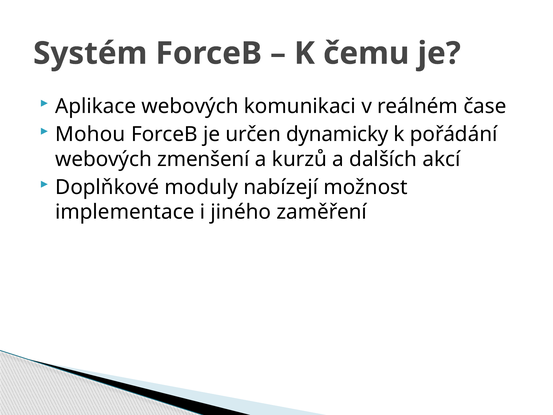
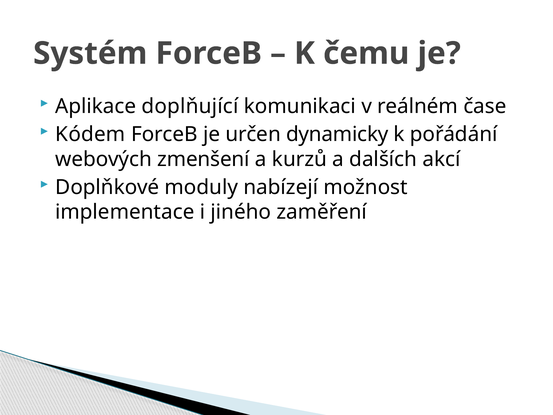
Aplikace webových: webových -> doplňující (190, 106)
Mohou: Mohou -> Kódem (90, 134)
